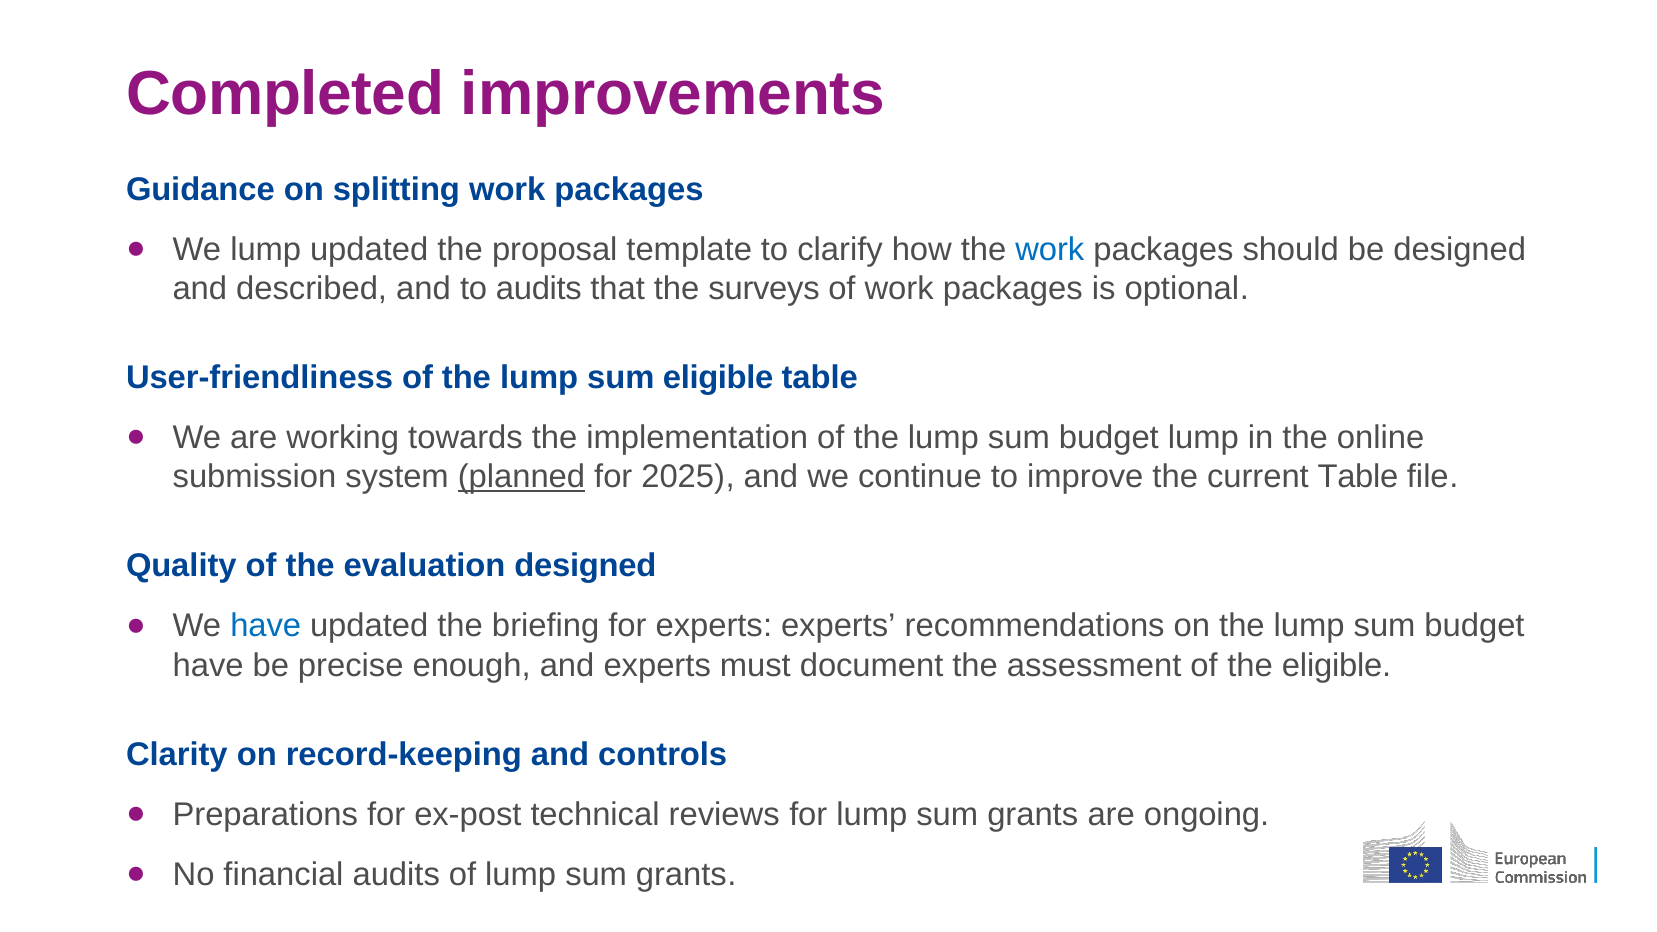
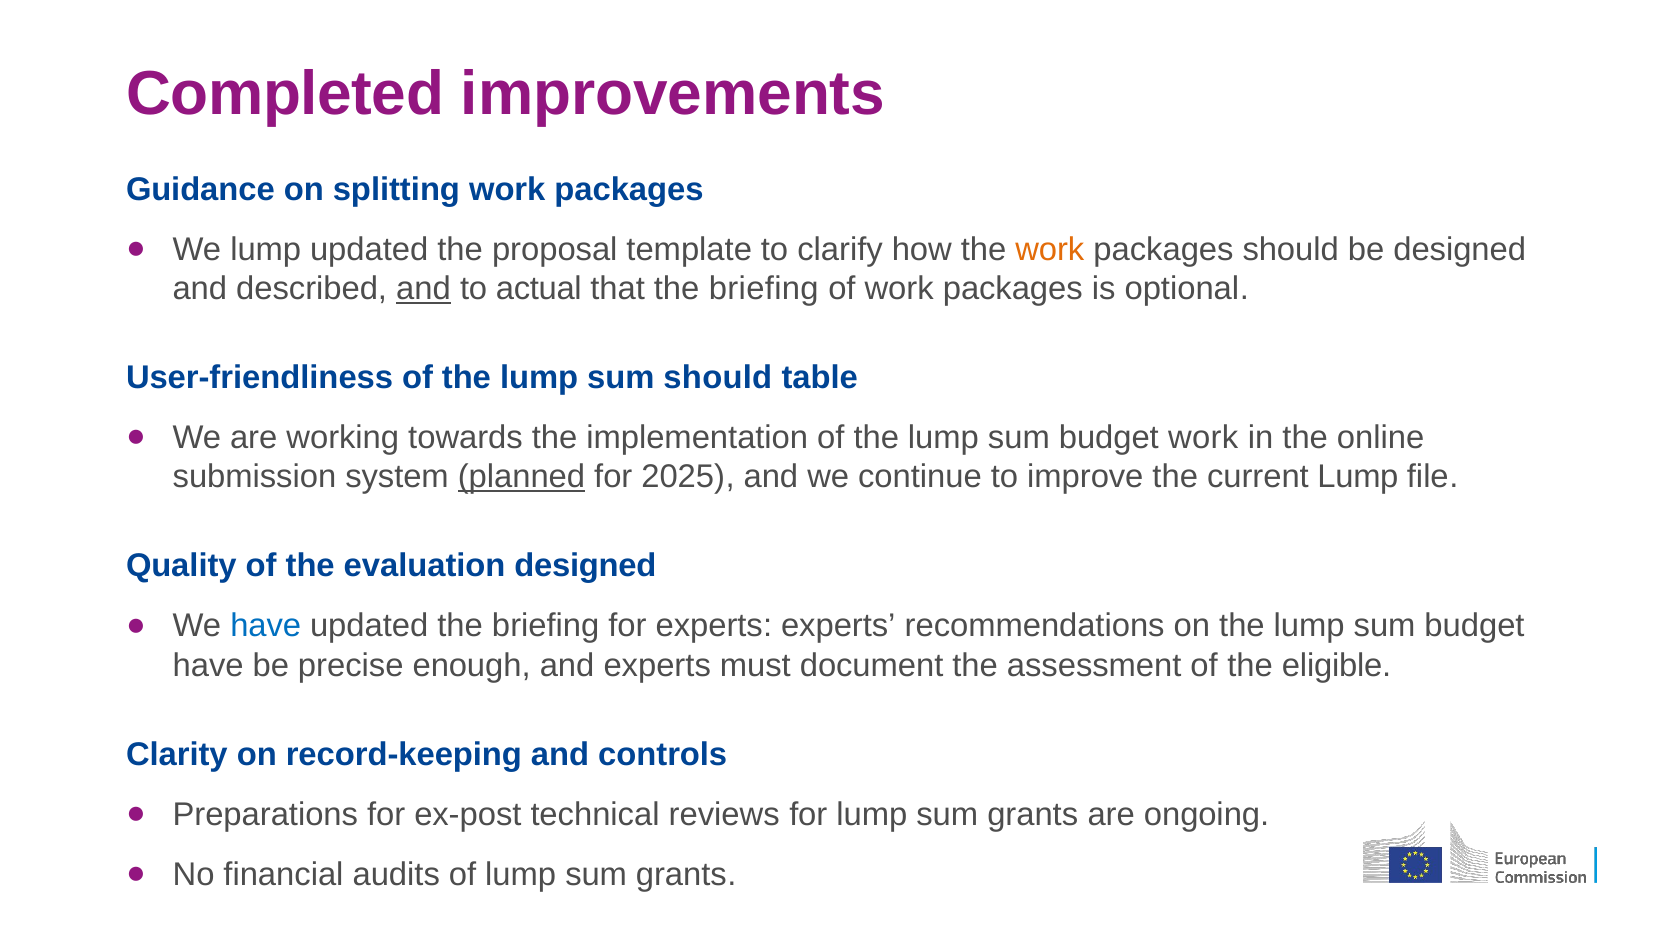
work colour: blue -> orange (1050, 249)
and underline: none -> present (424, 289)
to audits: audits -> actual (539, 289)
that the surveys: surveys -> briefing (764, 289)
sum eligible: eligible -> should (718, 378)
budget lump: lump -> work (1203, 438)
current Table: Table -> Lump (1358, 477)
